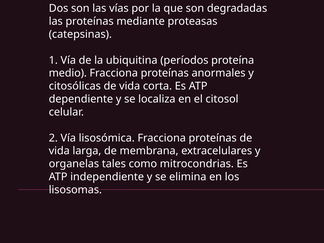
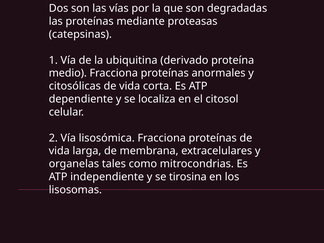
períodos: períodos -> derivado (184, 60)
elimina: elimina -> tirosina (188, 177)
